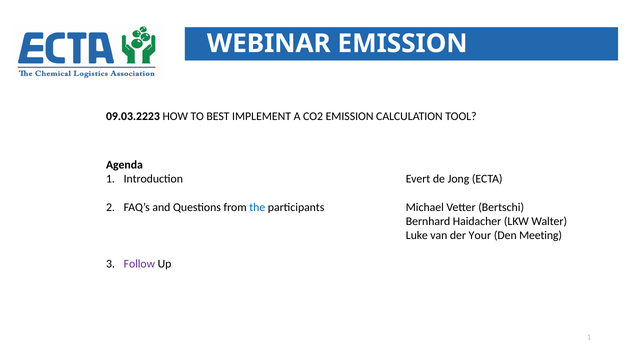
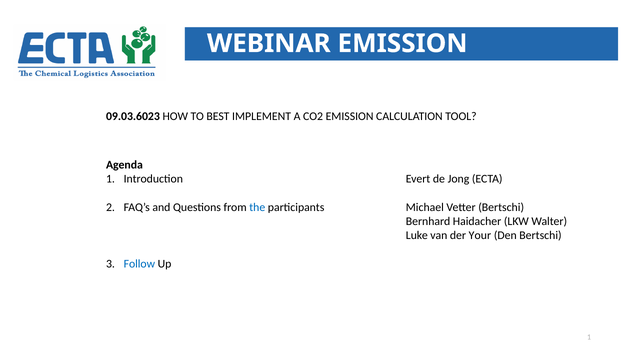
09.03.2223: 09.03.2223 -> 09.03.6023 (133, 116)
Den Meeting: Meeting -> Bertschi (541, 235)
Follow colour: purple -> blue (139, 264)
